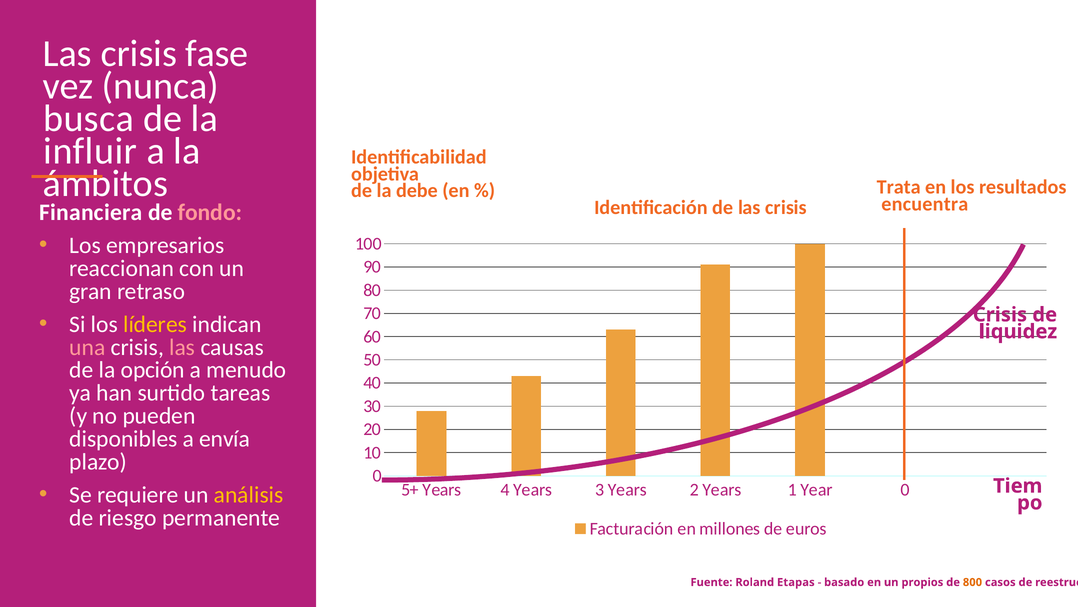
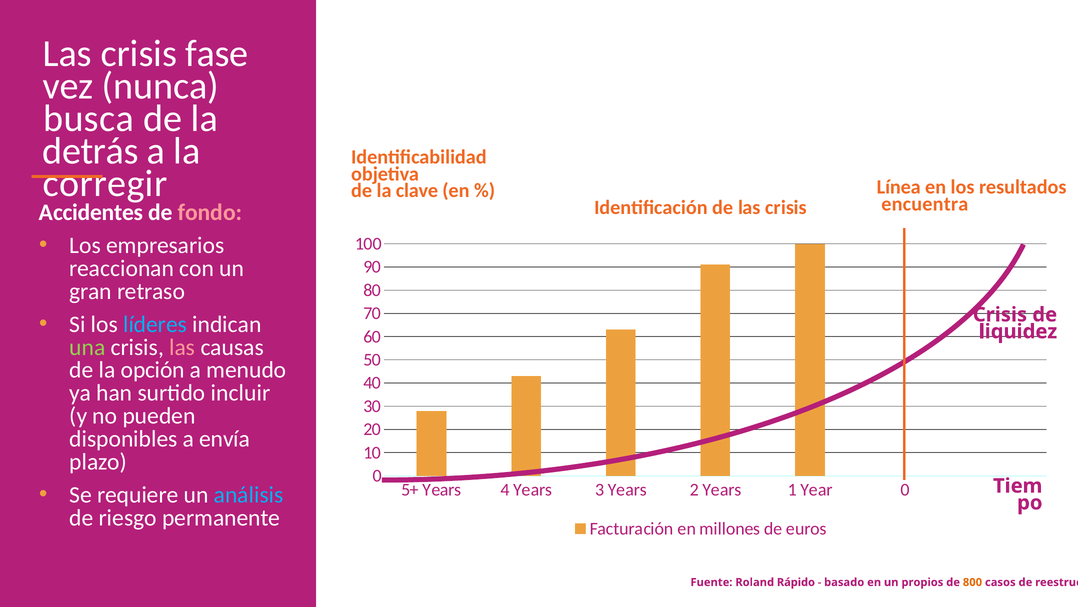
influir: influir -> detrás (91, 151)
ámbitos: ámbitos -> corregir (105, 184)
Trata: Trata -> Línea (899, 187)
debe: debe -> clave (417, 191)
Financiera: Financiera -> Accidentes (91, 212)
líderes colour: yellow -> light blue (155, 324)
una colour: pink -> light green (87, 347)
tareas: tareas -> incluir (241, 393)
análisis colour: yellow -> light blue (249, 494)
Etapas: Etapas -> Rápido (796, 582)
